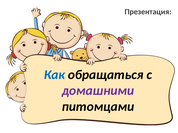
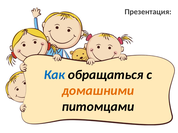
домашними colour: purple -> orange (98, 91)
